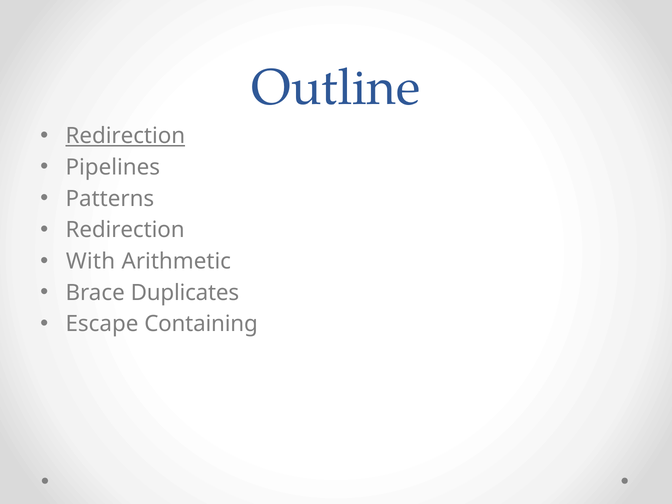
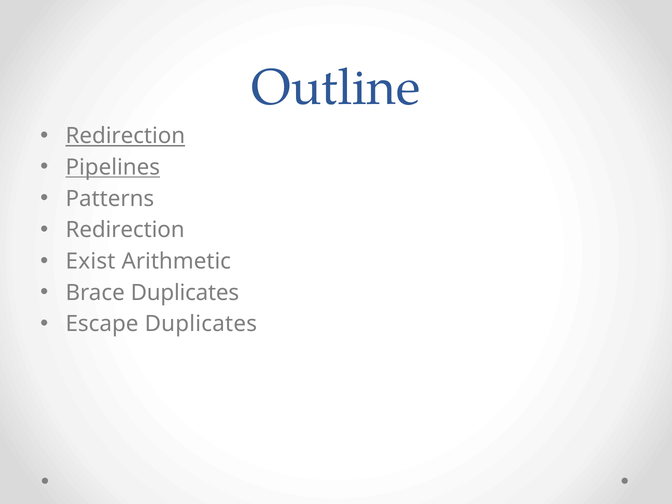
Pipelines underline: none -> present (113, 167)
With: With -> Exist (91, 261)
Escape Containing: Containing -> Duplicates (201, 324)
